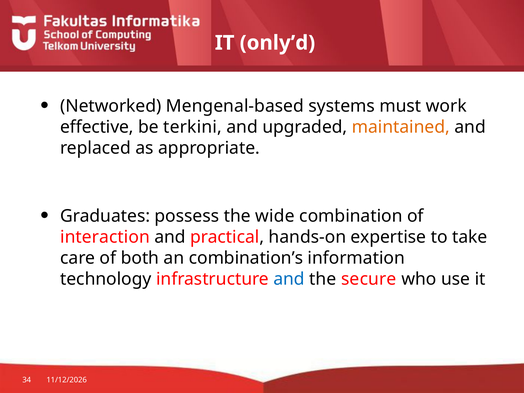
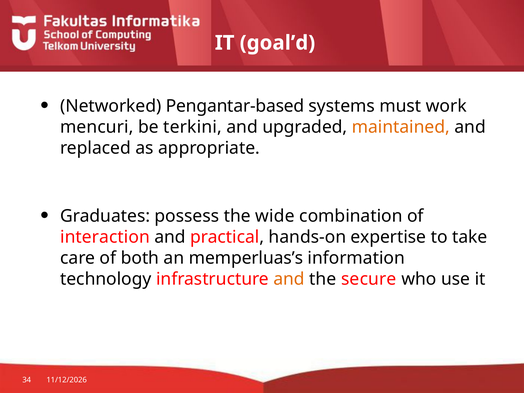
only’d: only’d -> goal’d (277, 43)
Mengenal-based: Mengenal-based -> Pengantar-based (235, 106)
effective: effective -> mencuri (97, 127)
combination’s: combination’s -> memperluas’s (246, 258)
and colour: blue -> orange (289, 279)
